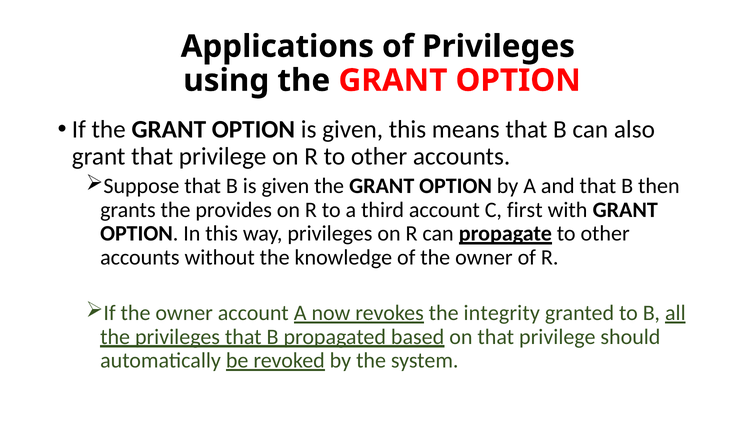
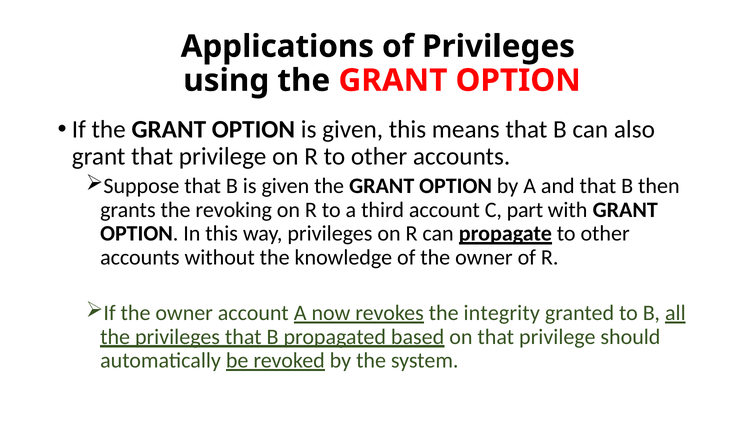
provides: provides -> revoking (234, 210)
first: first -> part (525, 210)
